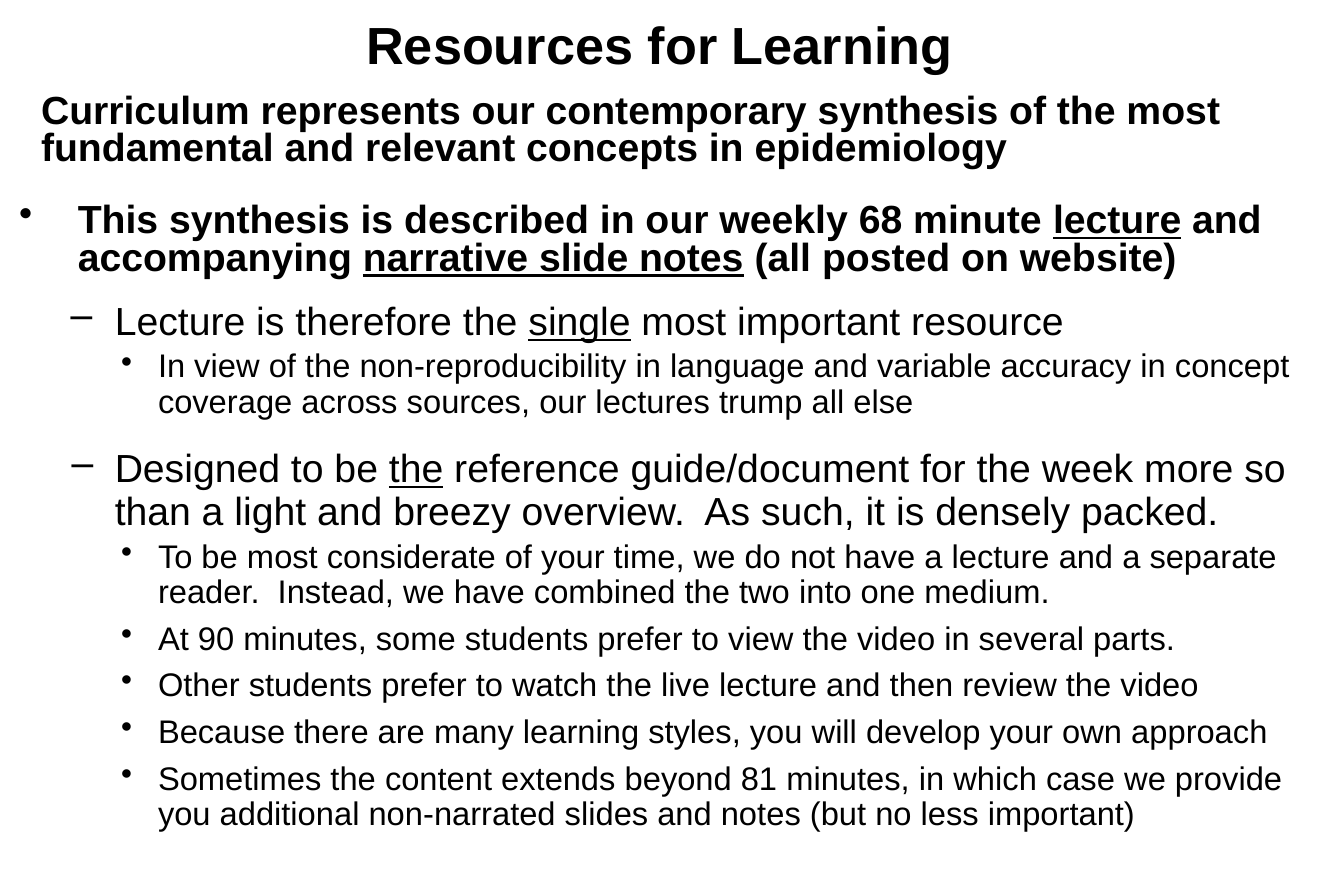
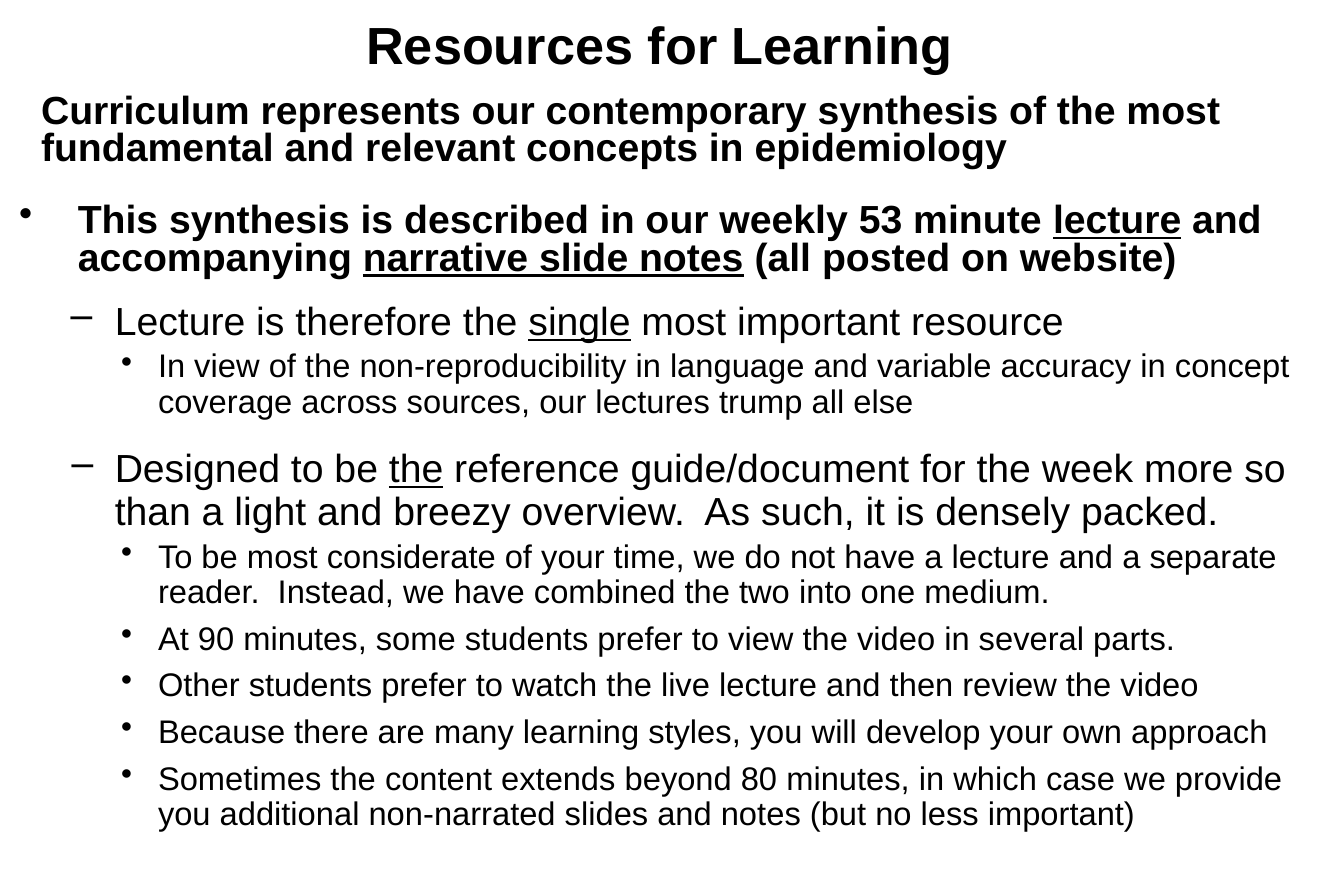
68: 68 -> 53 (881, 221)
81: 81 -> 80 (759, 780)
